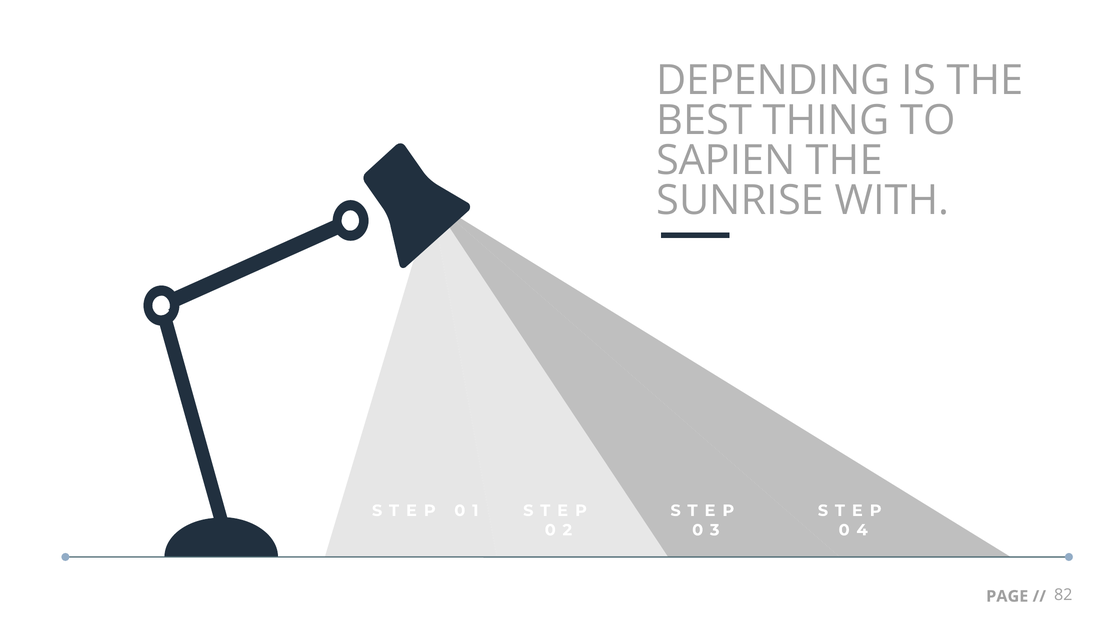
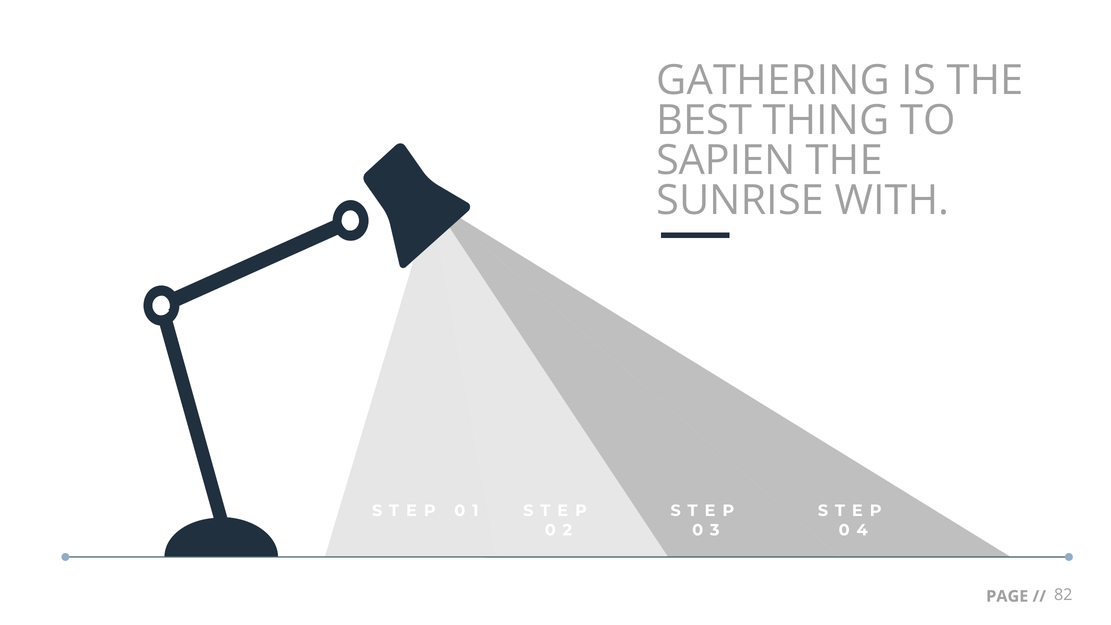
DEPENDING: DEPENDING -> GATHERING (773, 80)
